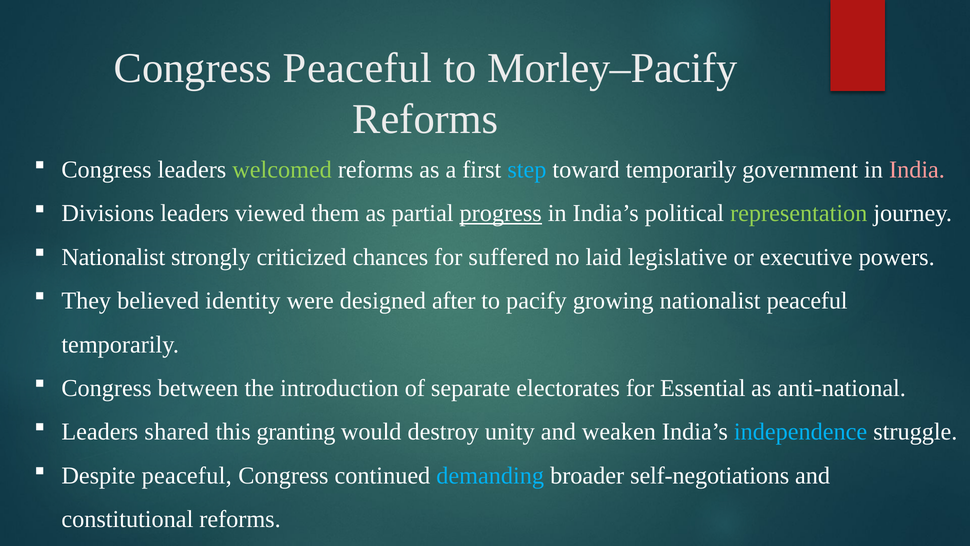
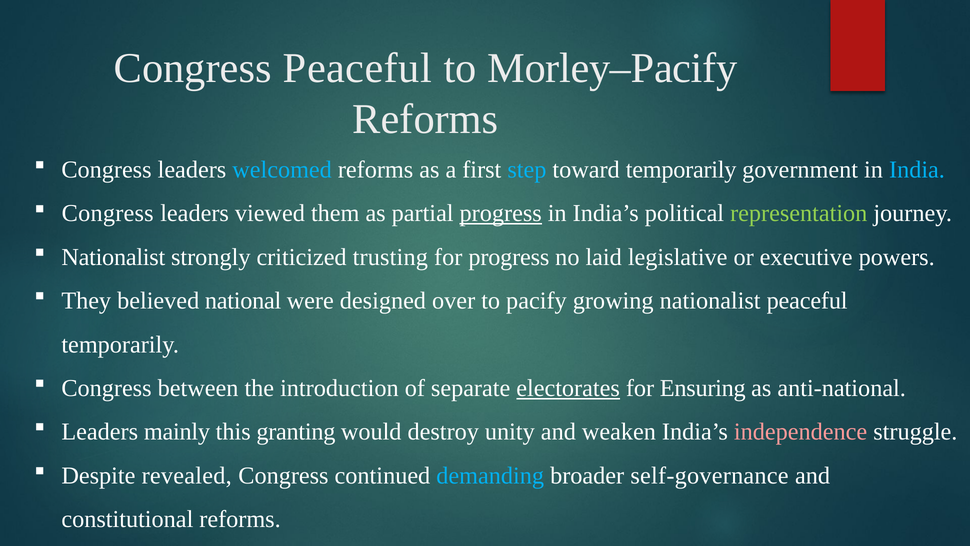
welcomed colour: light green -> light blue (282, 170)
India colour: pink -> light blue (917, 170)
Divisions: Divisions -> Congress (108, 213)
chances: chances -> trusting (390, 257)
for suffered: suffered -> progress (509, 257)
identity: identity -> national (243, 301)
after: after -> over (454, 301)
electorates underline: none -> present (568, 388)
Essential: Essential -> Ensuring (703, 388)
shared: shared -> mainly (177, 432)
independence colour: light blue -> pink (801, 432)
Despite peaceful: peaceful -> revealed (187, 475)
self-negotiations: self-negotiations -> self-governance (710, 475)
